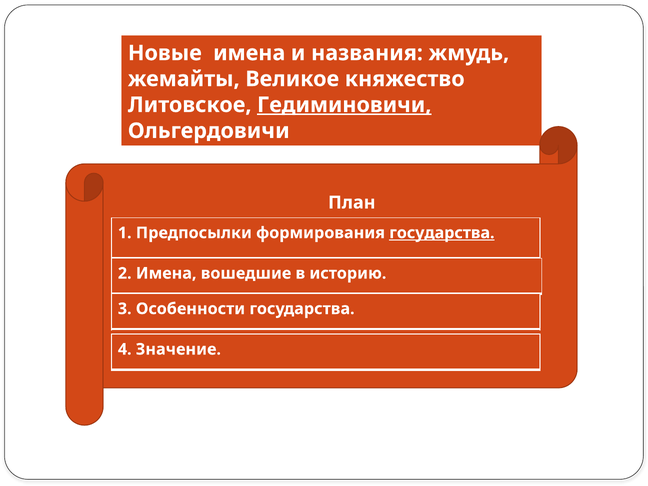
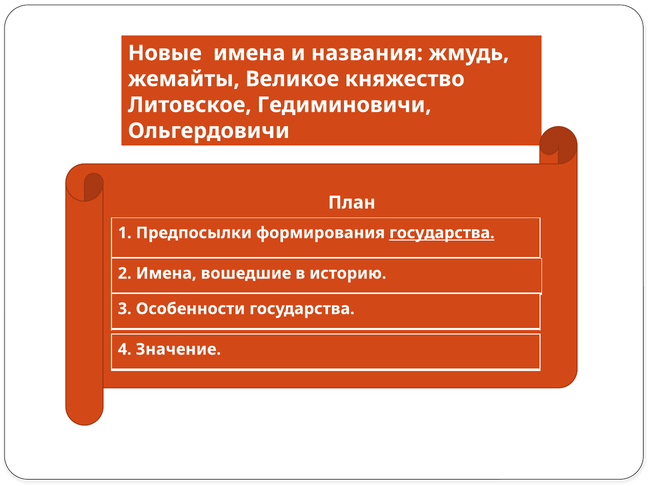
Гедиминовичи underline: present -> none (344, 105)
